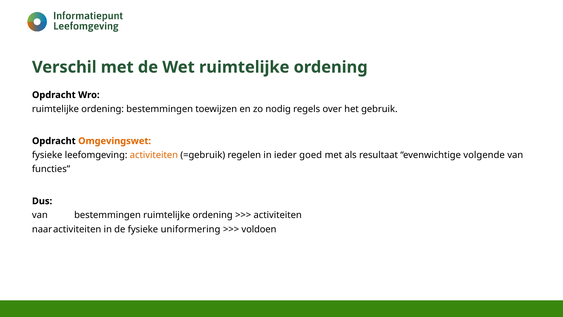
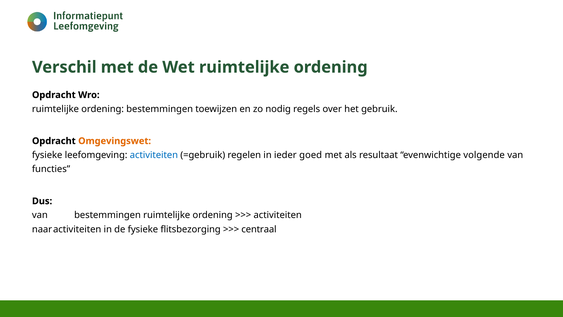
activiteiten colour: orange -> blue (154, 155)
uniformering: uniformering -> flitsbezorging (191, 229)
voldoen: voldoen -> centraal (259, 229)
